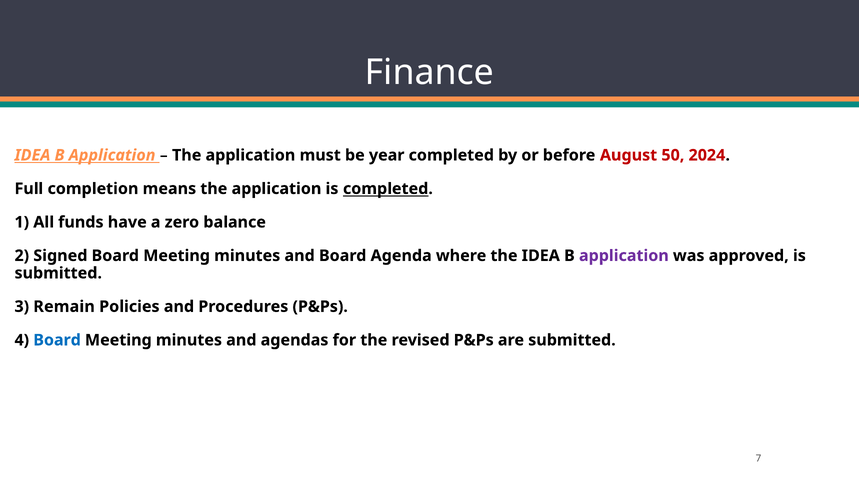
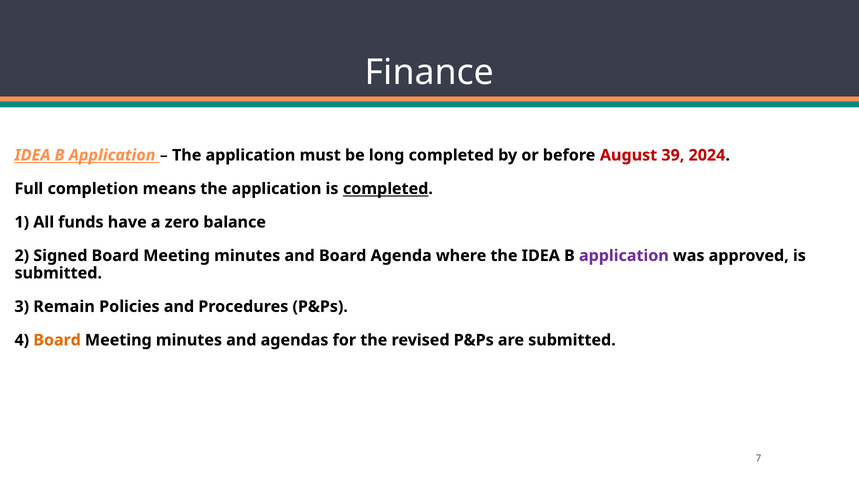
year: year -> long (387, 155)
50: 50 -> 39 (673, 155)
Board colour: blue -> orange (57, 340)
